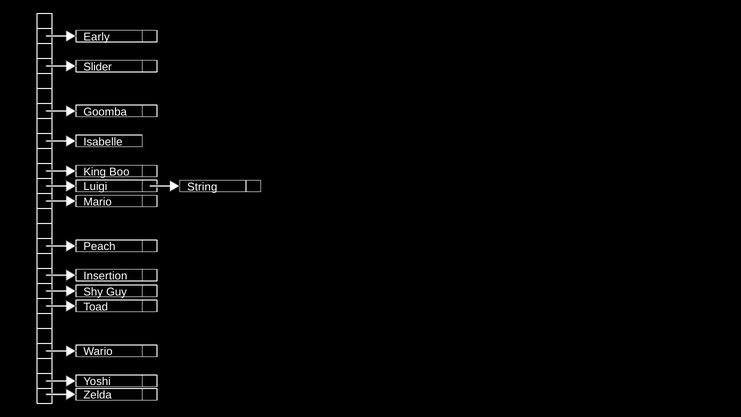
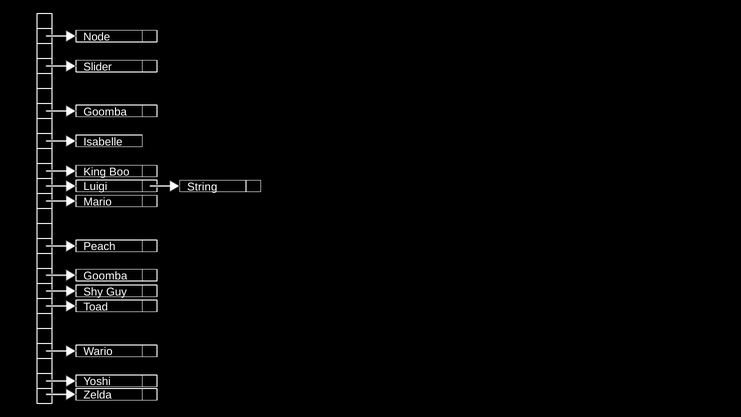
Early: Early -> Node (97, 37)
Insertion: Insertion -> Goomba (105, 276)
